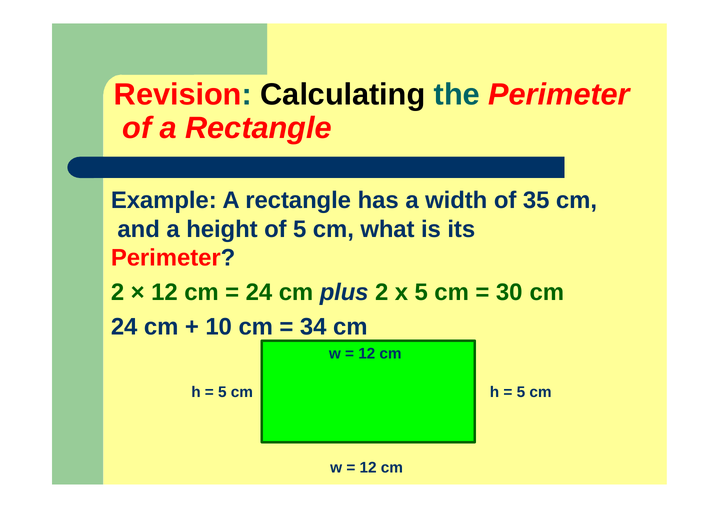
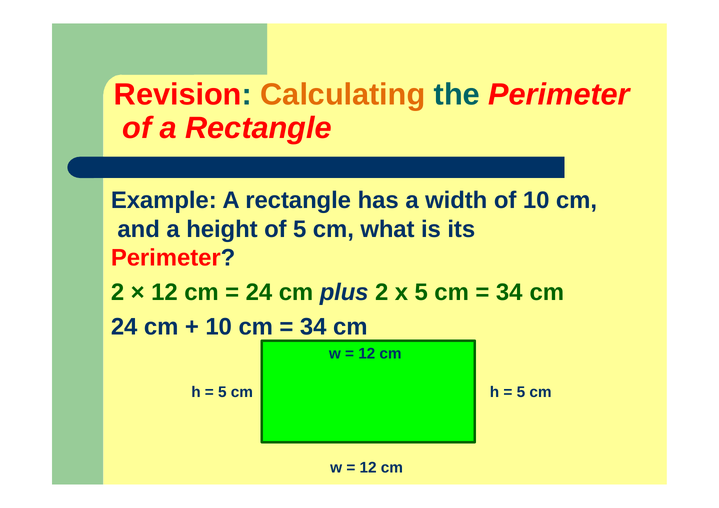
Calculating colour: black -> orange (343, 95)
of 35: 35 -> 10 (536, 201)
30: 30 -> 34 (509, 292)
